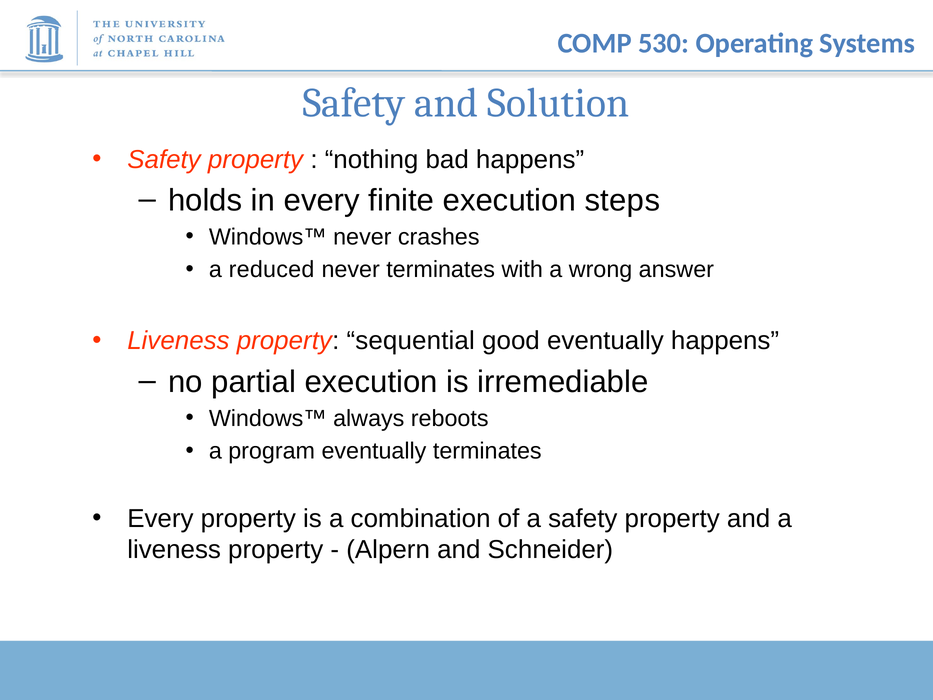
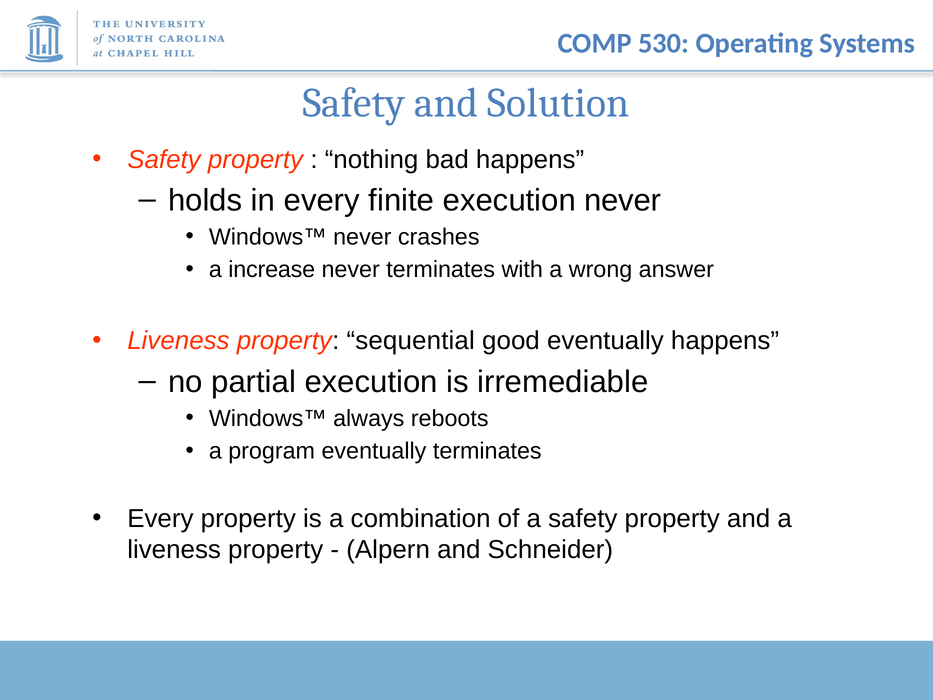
execution steps: steps -> never (623, 200)
reduced: reduced -> increase (272, 270)
